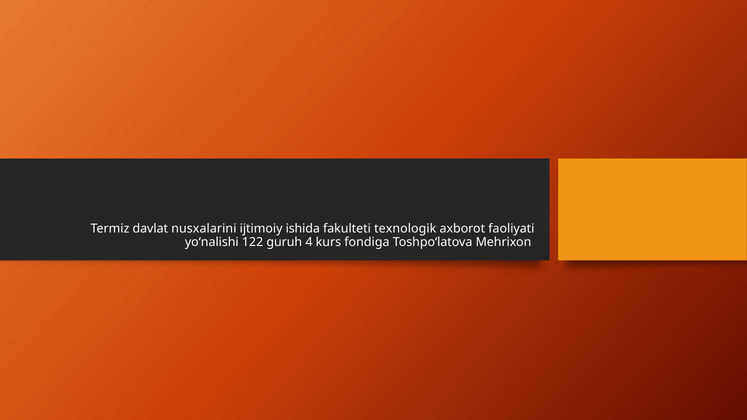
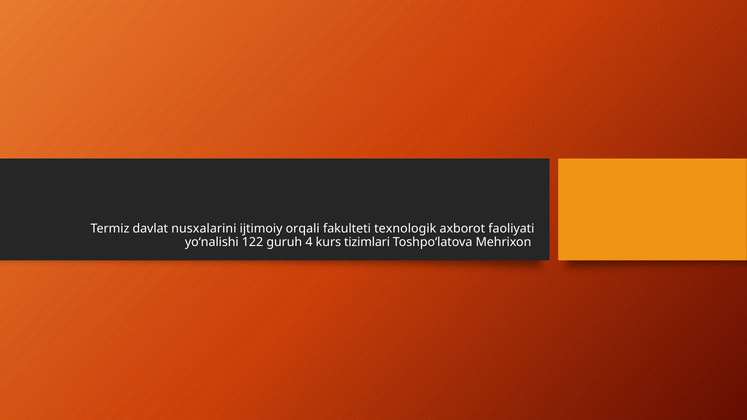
ishida: ishida -> orqali (303, 229)
fondiga: fondiga -> tizimlari (367, 242)
